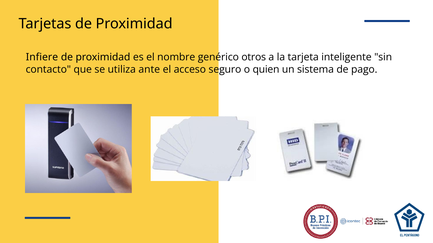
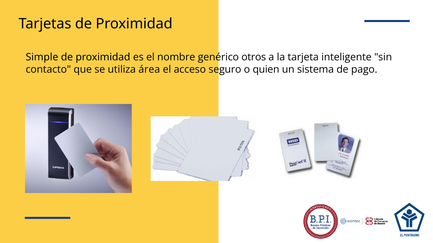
Infiere: Infiere -> Simple (42, 57)
ante: ante -> área (149, 70)
